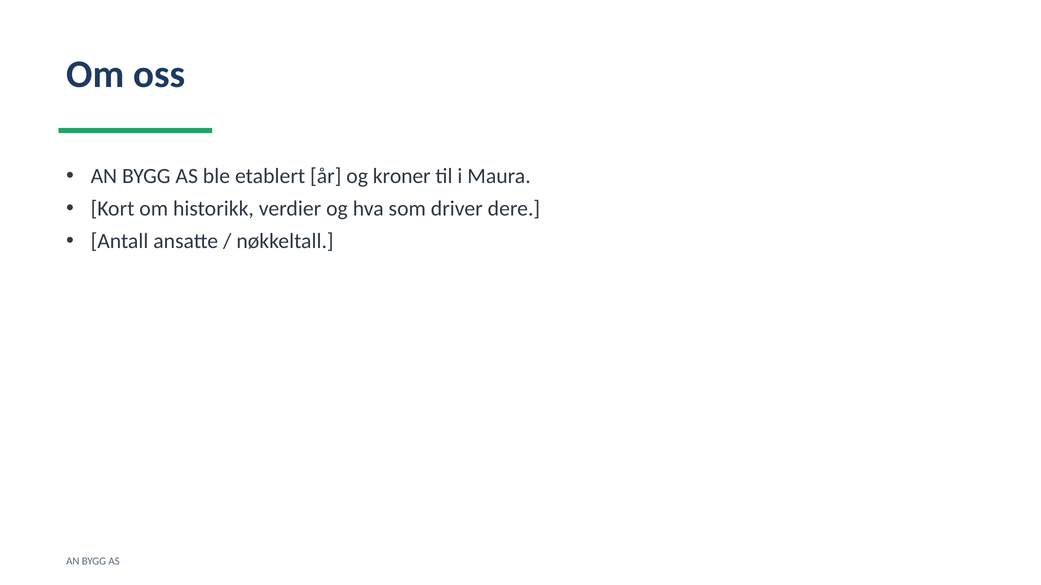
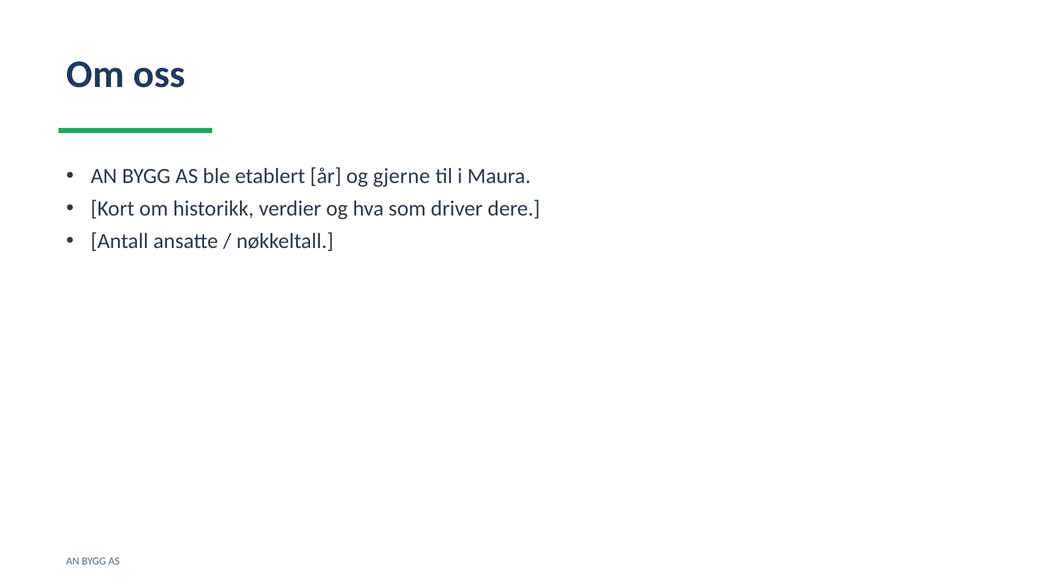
kroner: kroner -> gjerne (402, 176)
